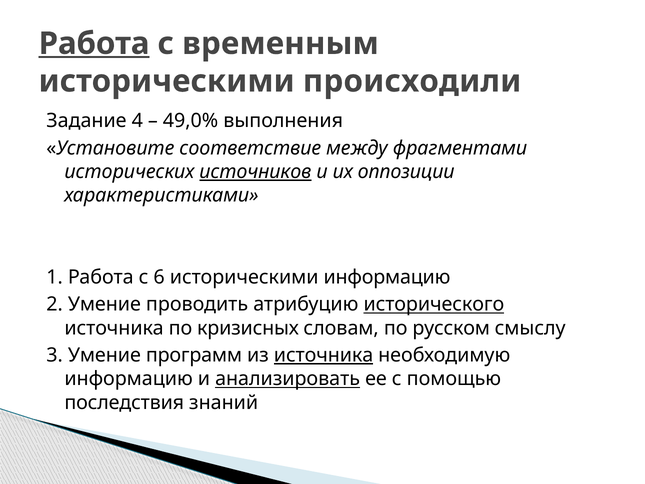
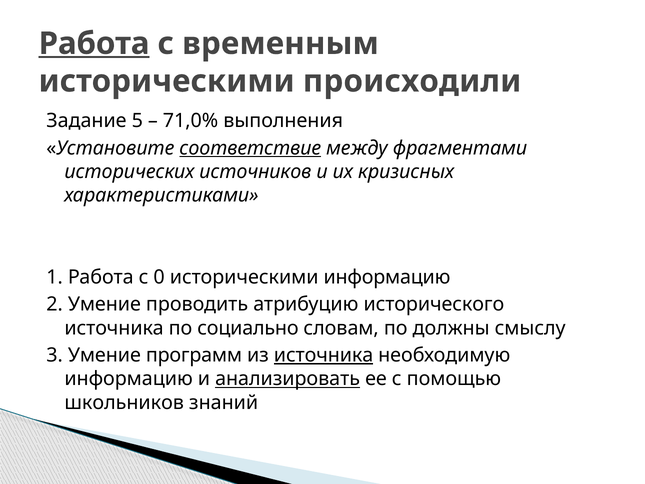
4: 4 -> 5 (137, 121)
49,0%: 49,0% -> 71,0% (191, 121)
соответствие underline: none -> present (250, 148)
источников underline: present -> none (255, 172)
оппозиции: оппозиции -> кризисных (406, 172)
6: 6 -> 0 (159, 277)
исторического underline: present -> none (434, 304)
кризисных: кризисных -> социально (248, 328)
русском: русском -> должны (451, 328)
последствия: последствия -> школьников (124, 402)
